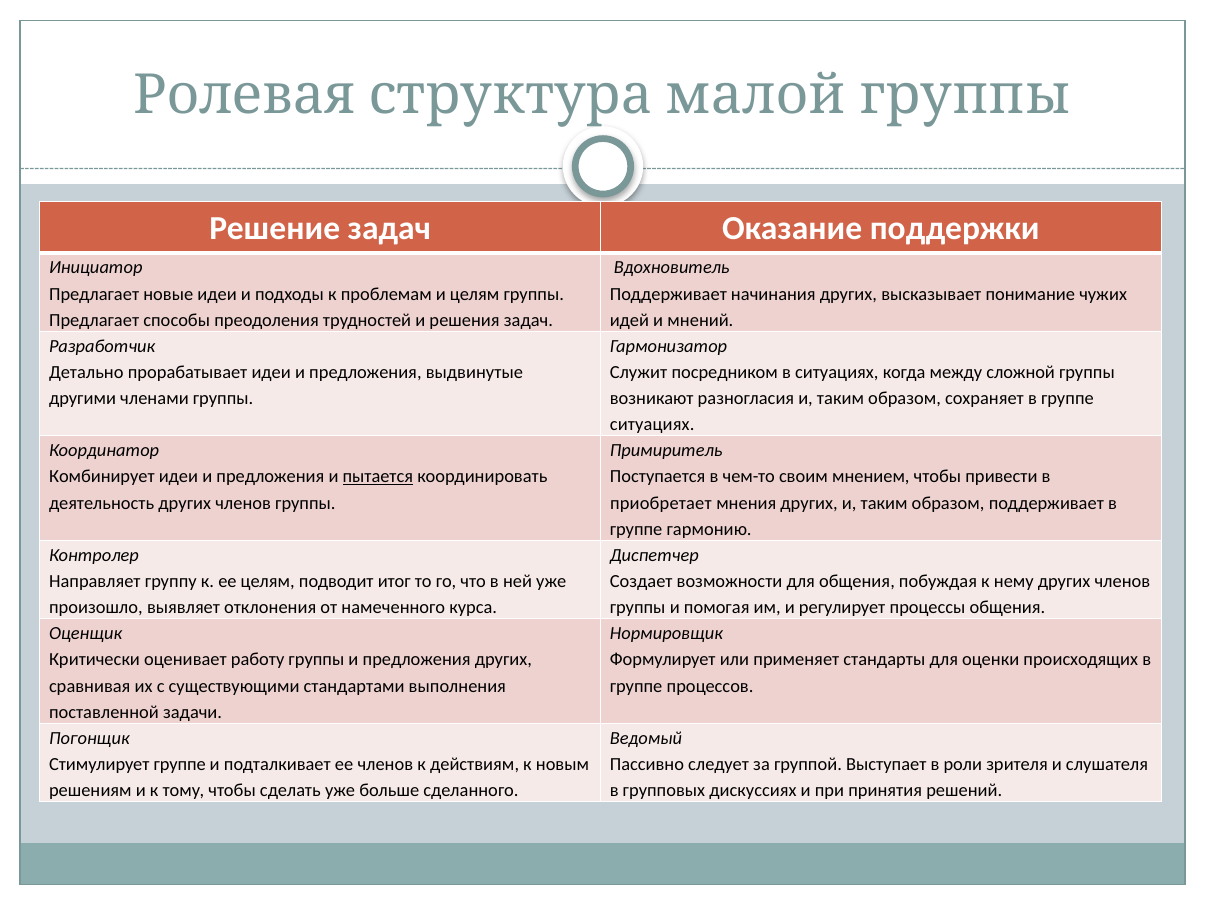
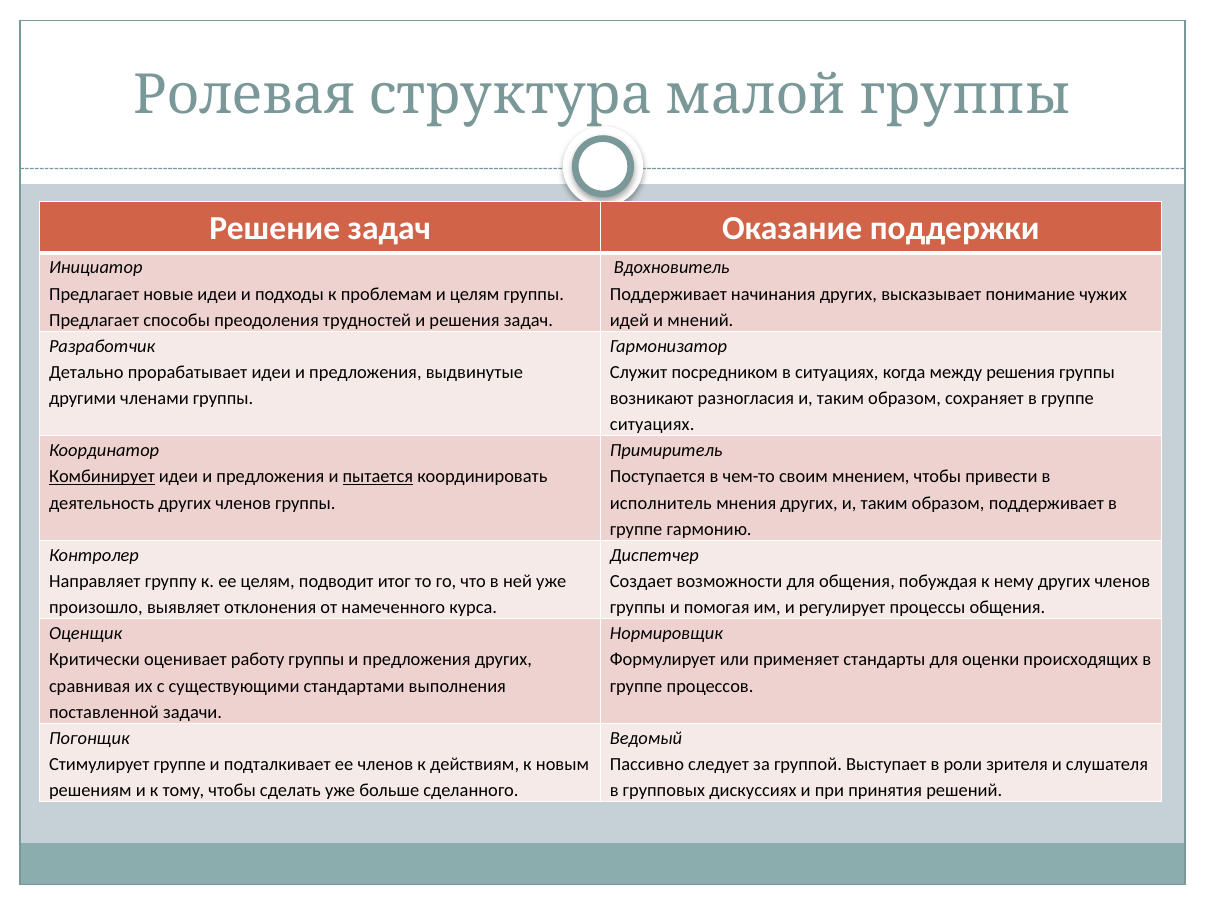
между сложной: сложной -> решения (1021, 372)
Комбинирует underline: none -> present (102, 477)
приобретает: приобретает -> исполнитель (661, 503)
